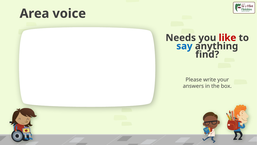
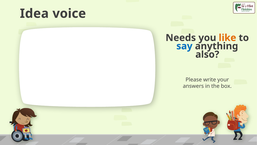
Area: Area -> Idea (34, 14)
like colour: red -> orange (227, 38)
find: find -> also (207, 54)
